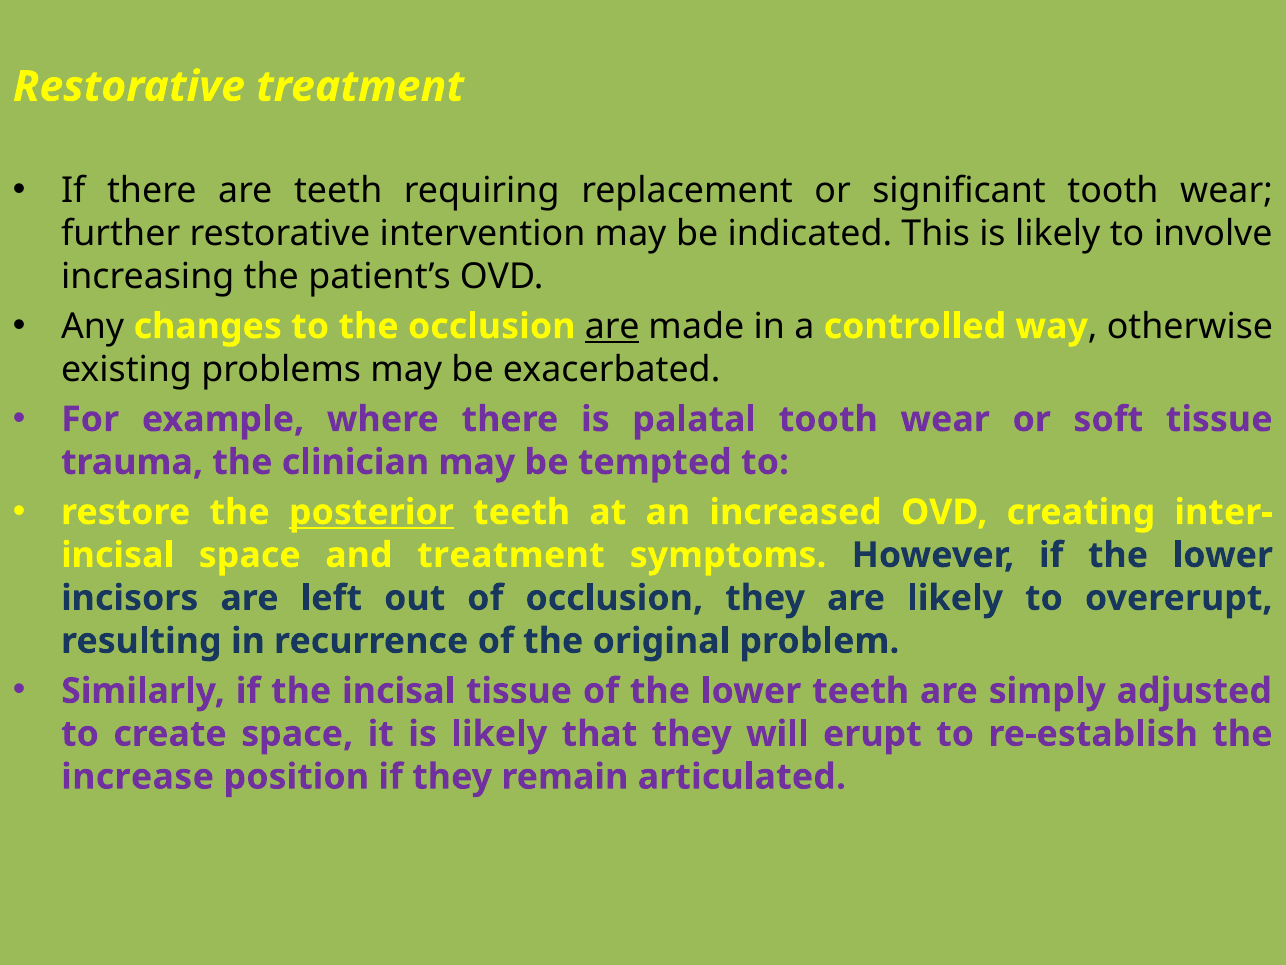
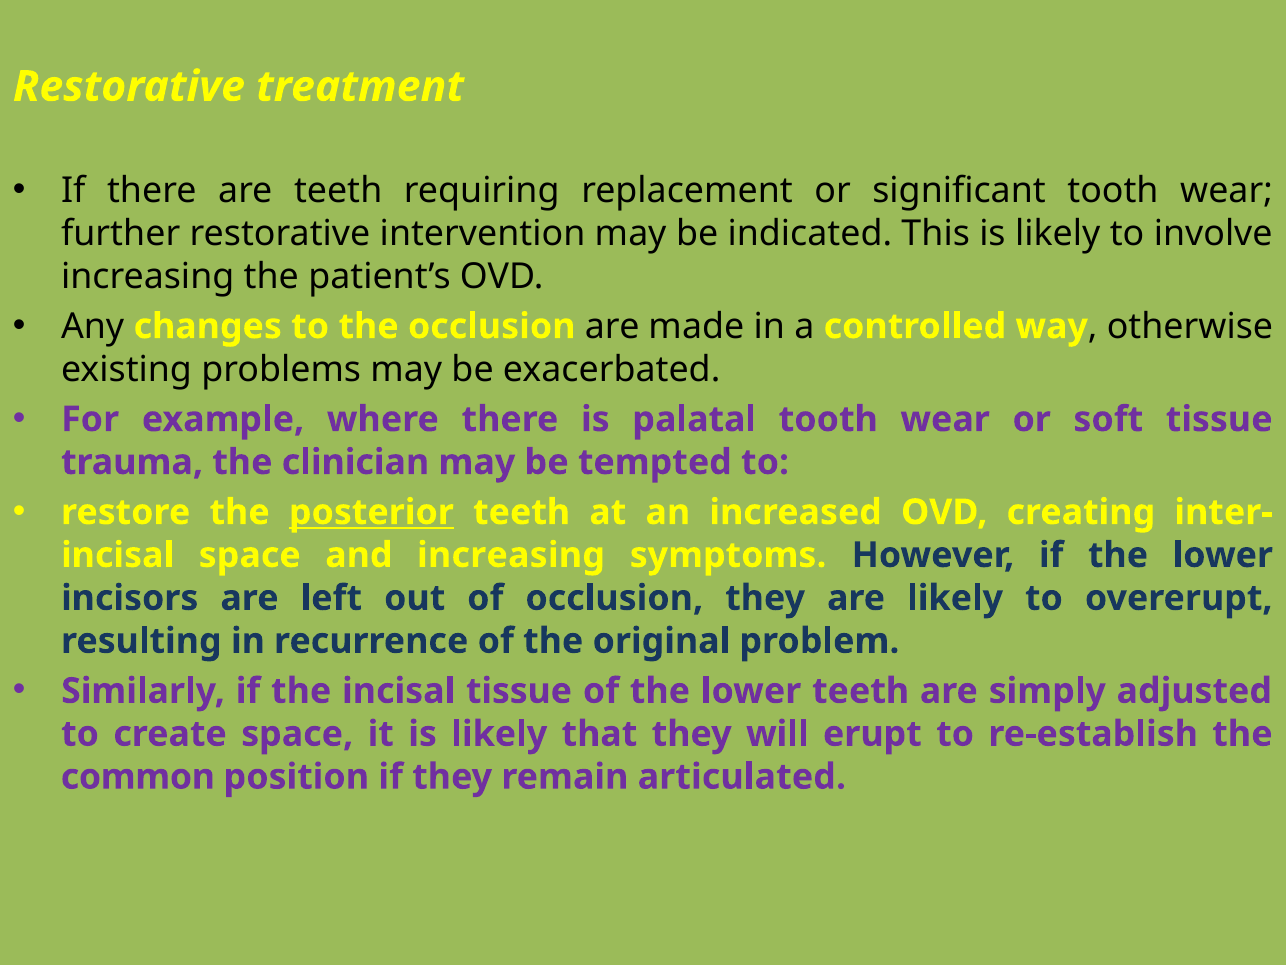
are underline: present -> none (612, 326)
and treatment: treatment -> increasing (511, 555)
increase: increase -> common (138, 776)
